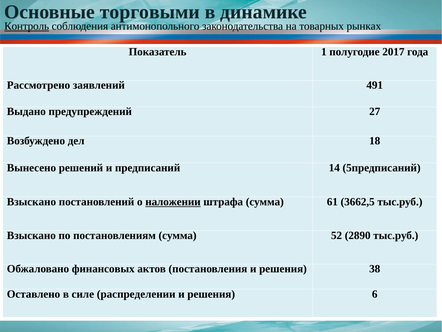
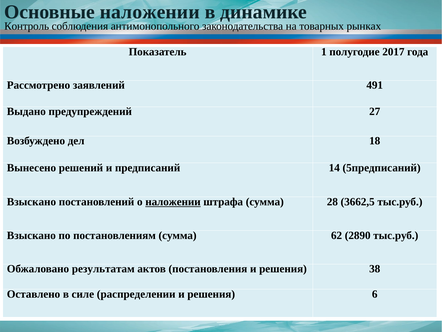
Основные торговыми: торговыми -> наложении (150, 12)
Контроль underline: present -> none (27, 26)
61: 61 -> 28 (332, 201)
52: 52 -> 62 (337, 235)
финансовых: финансовых -> результатам (103, 268)
